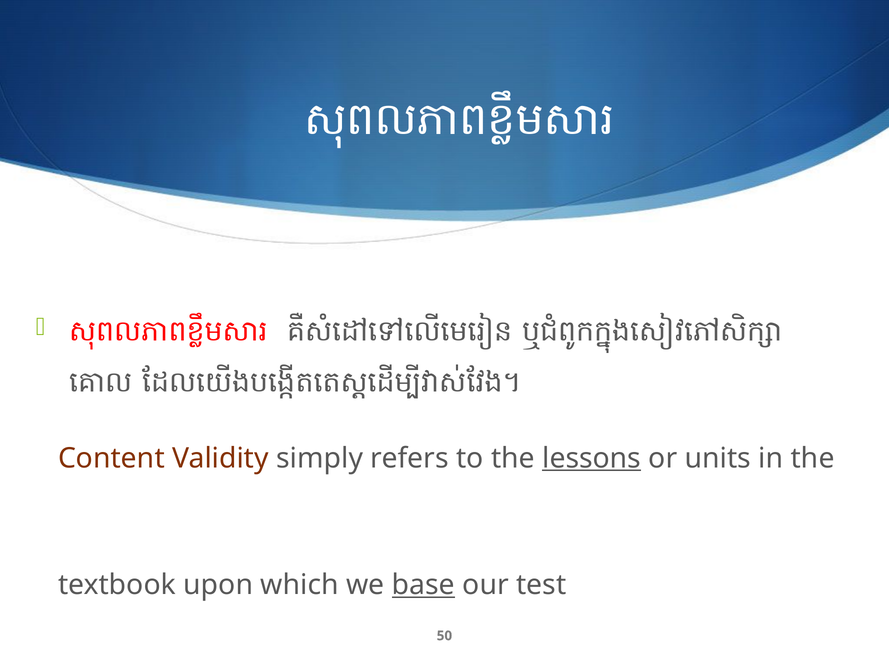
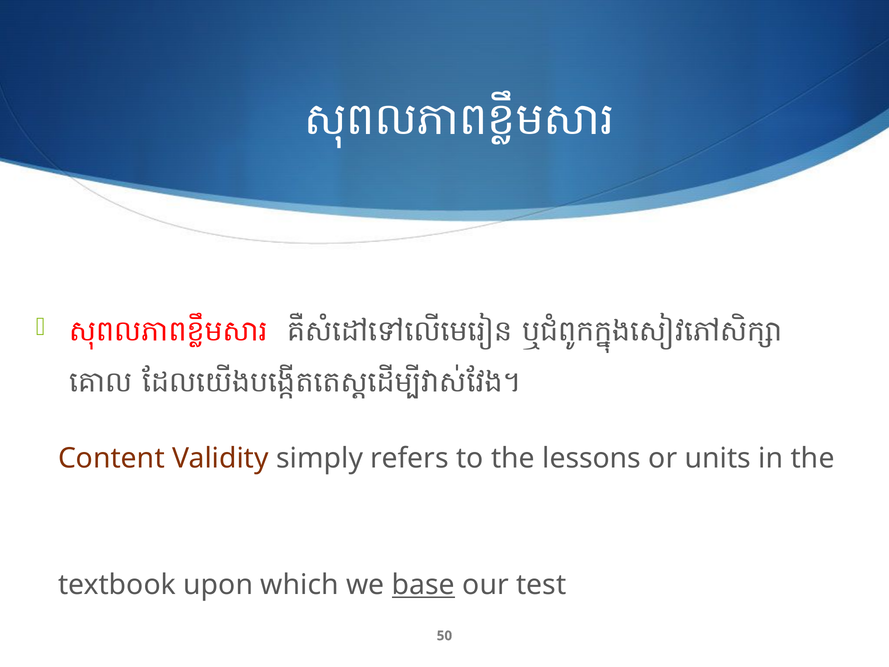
lessons underline: present -> none (592, 458)
